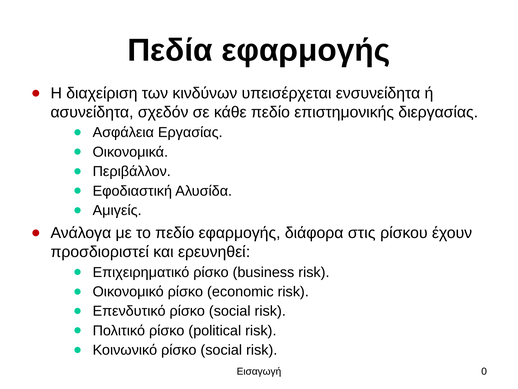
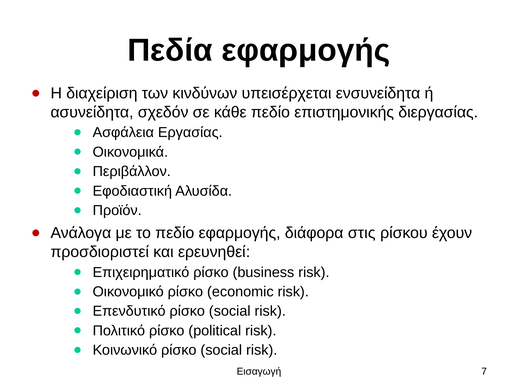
Αμιγείς: Αμιγείς -> Προϊόν (117, 210)
0: 0 -> 7 (484, 371)
